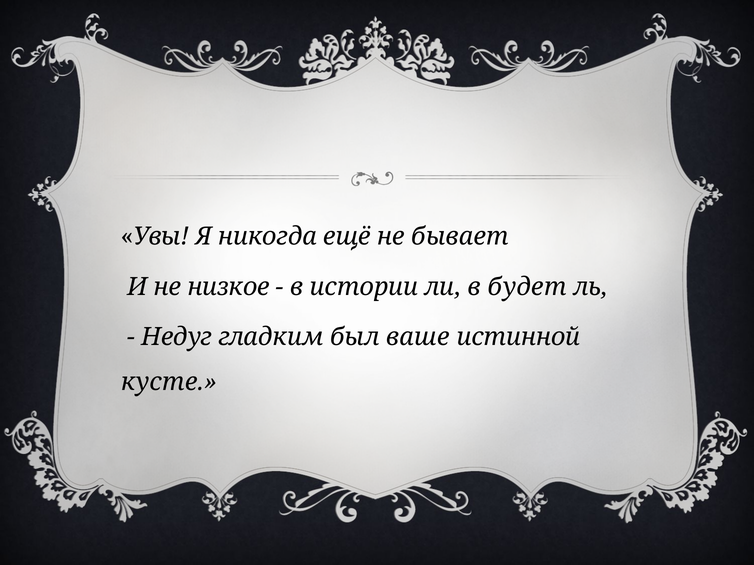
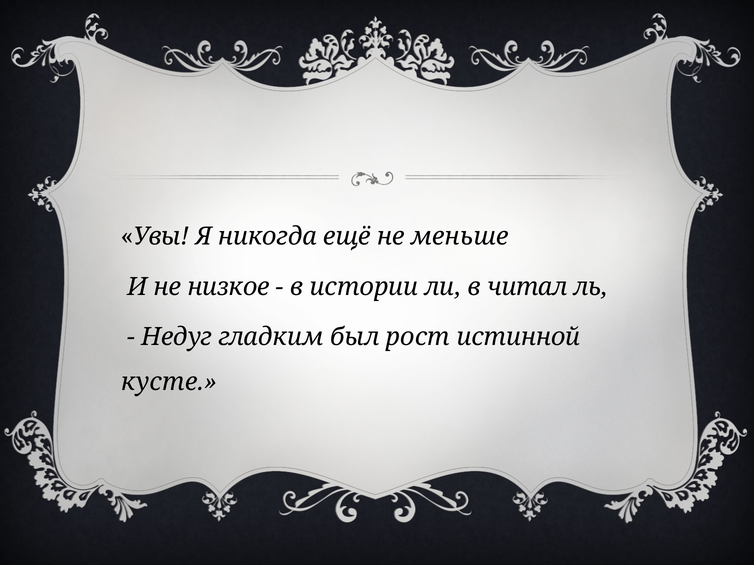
бывает: бывает -> меньше (460, 237)
будет: будет -> читал (528, 287)
ваше: ваше -> рост (418, 337)
